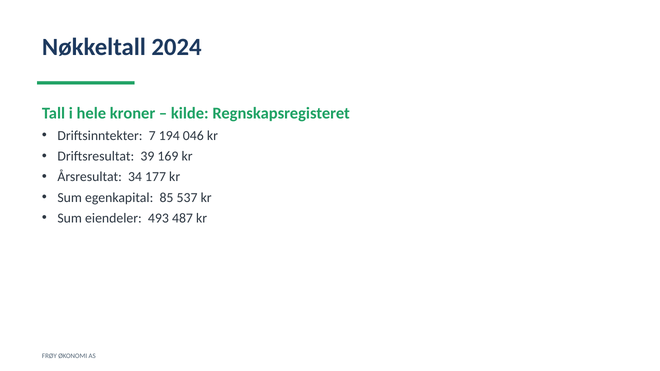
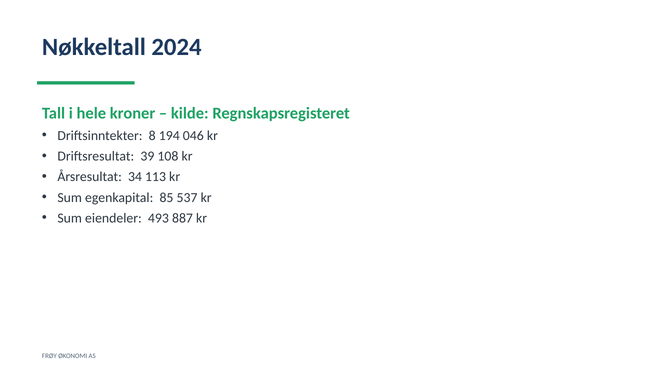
7: 7 -> 8 (152, 136)
169: 169 -> 108 (168, 156)
177: 177 -> 113 (156, 177)
487: 487 -> 887 (182, 218)
